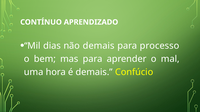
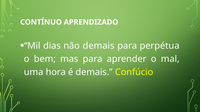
processo: processo -> perpétua (160, 46)
